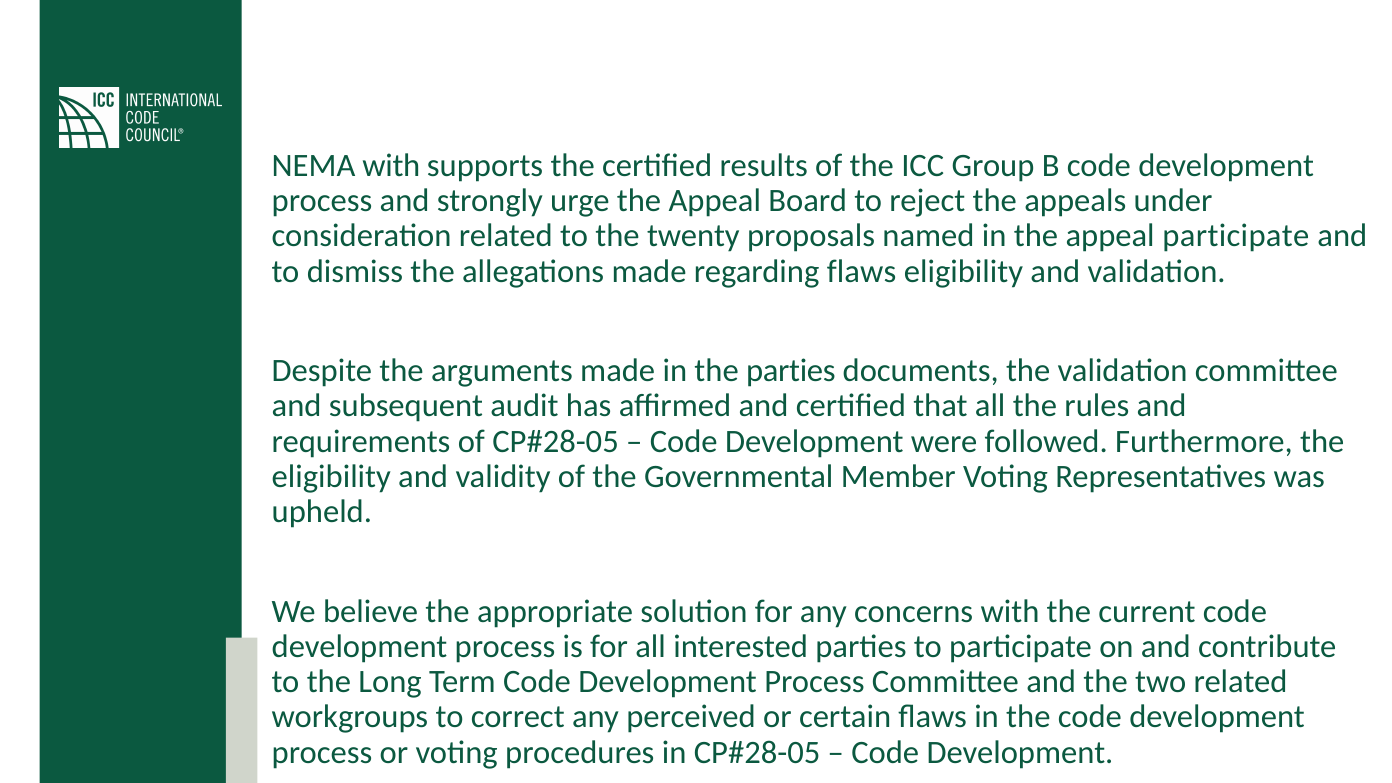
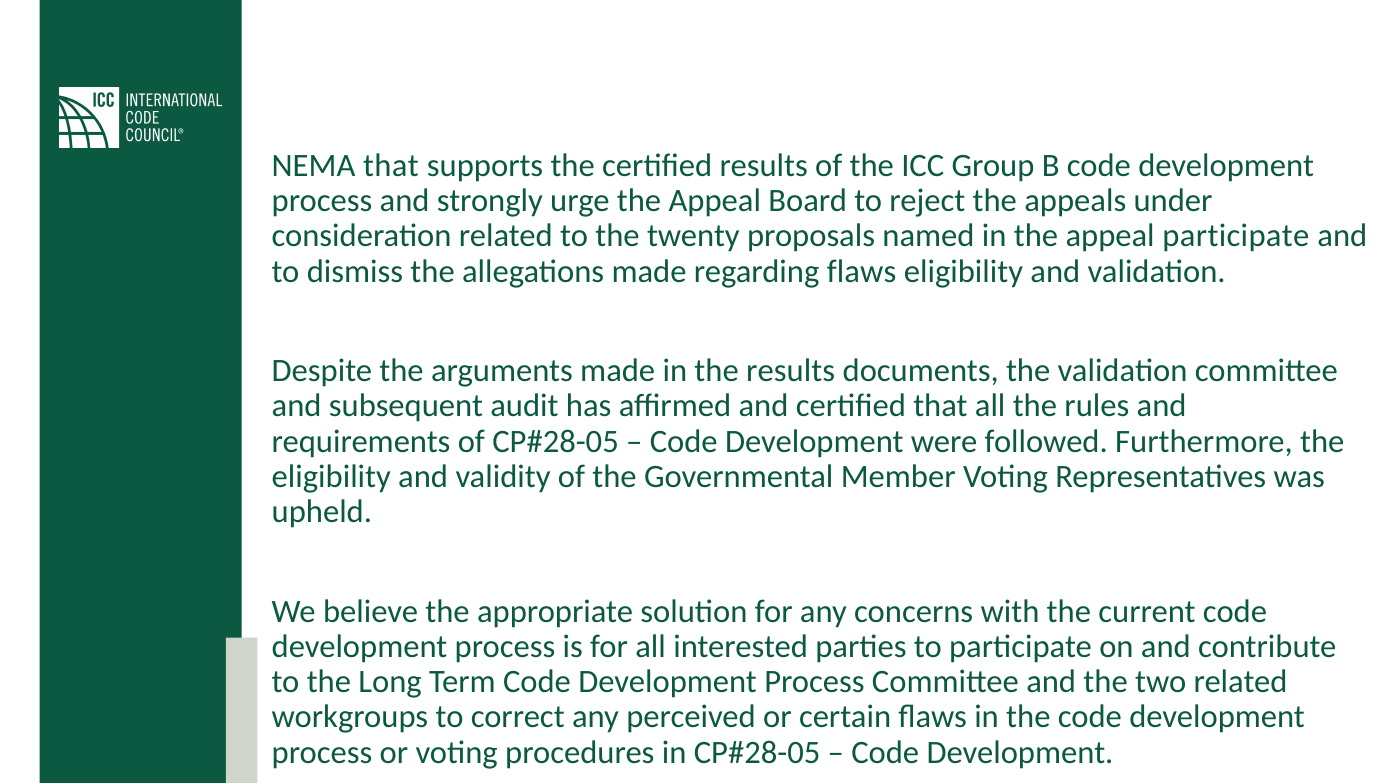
NEMA with: with -> that (391, 166)
the parties: parties -> results (791, 371)
